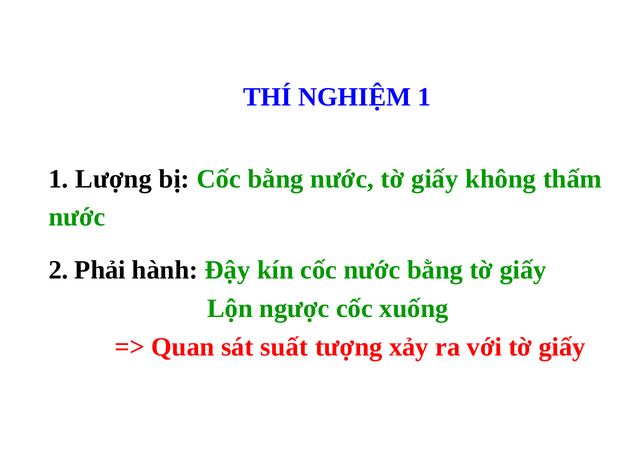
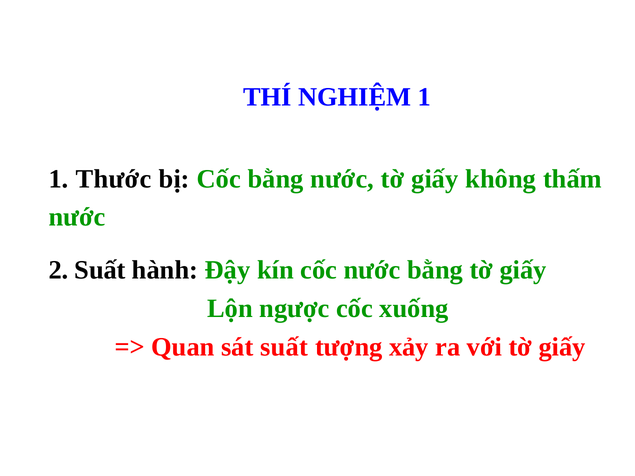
Lượng: Lượng -> Thước (113, 179)
2 Phải: Phải -> Suất (100, 270)
